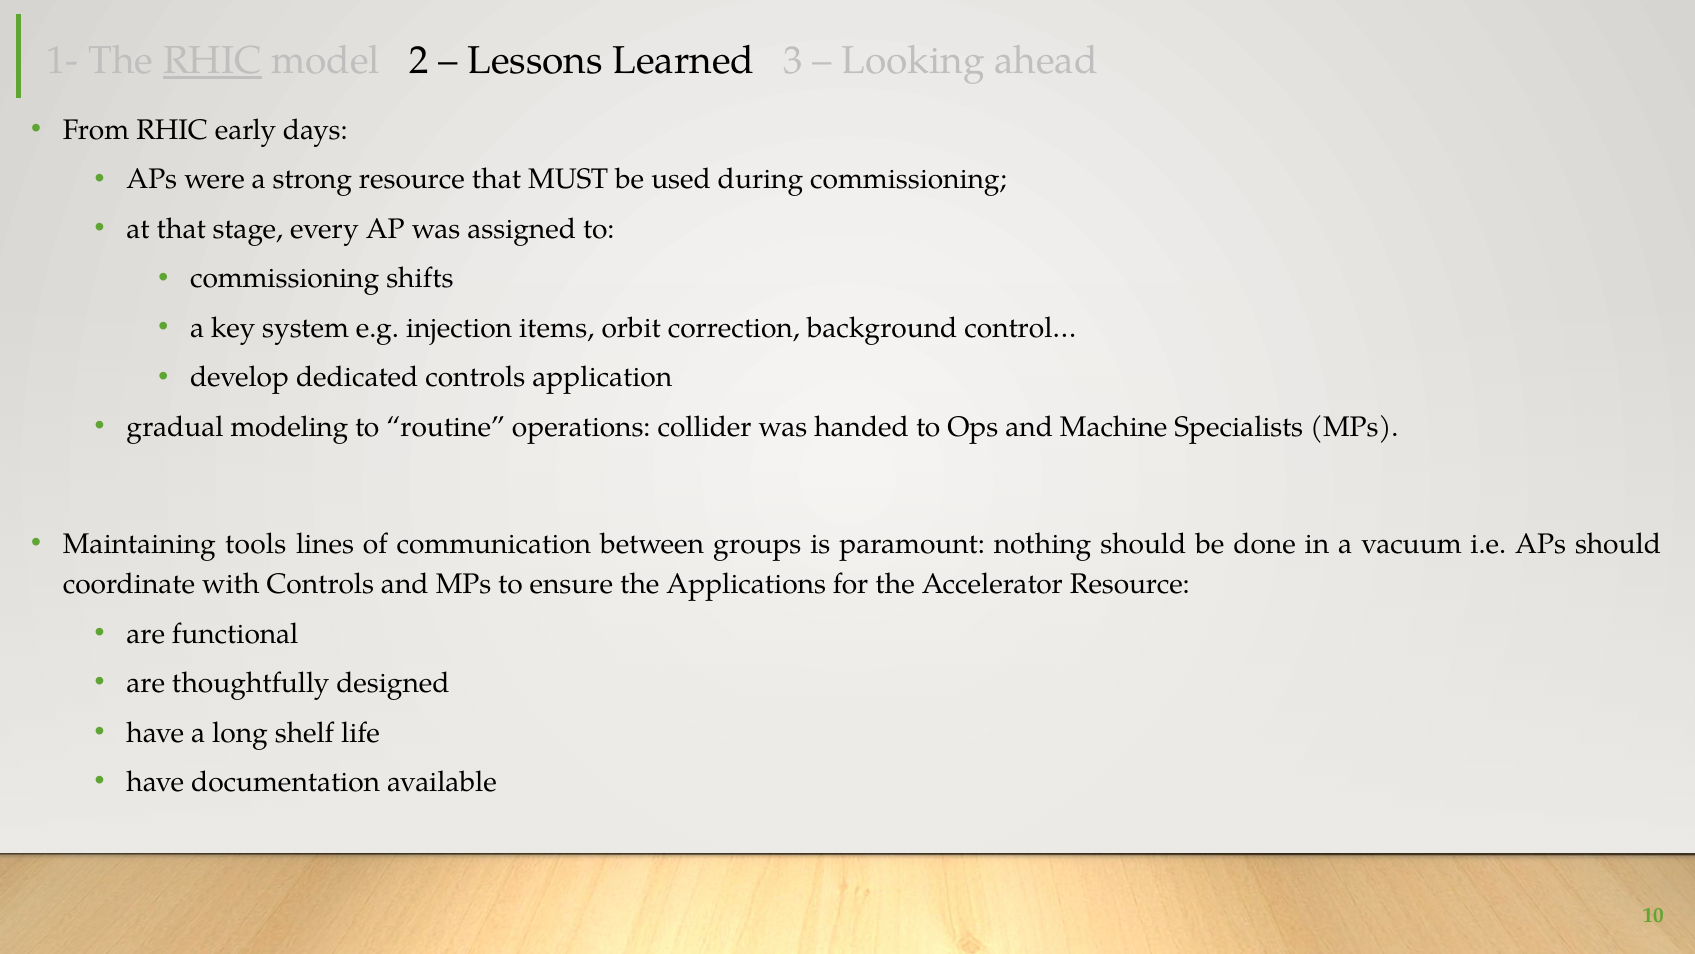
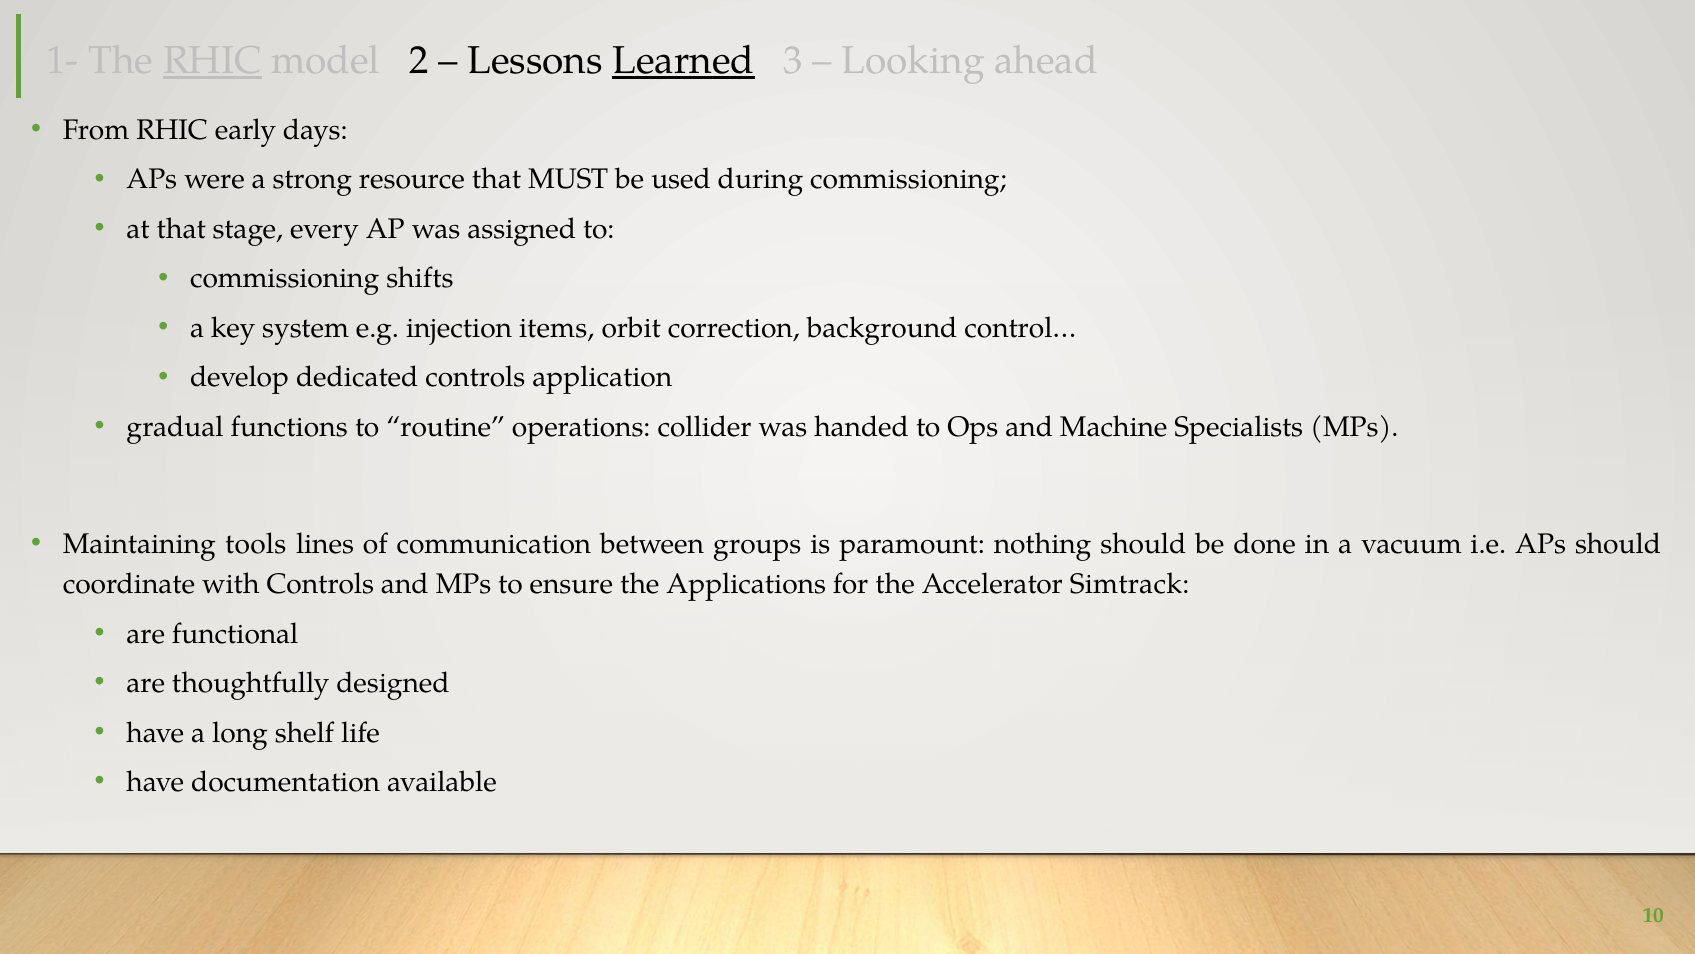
Learned underline: none -> present (683, 61)
modeling: modeling -> functions (289, 427)
Accelerator Resource: Resource -> Simtrack (1130, 584)
